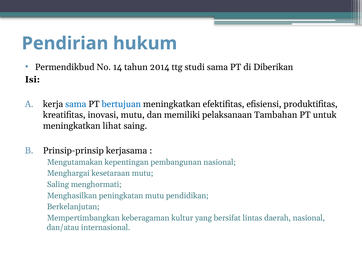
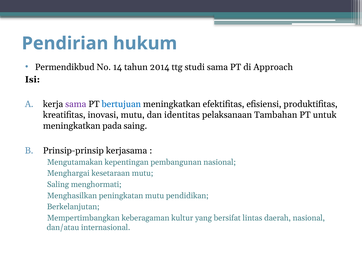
Diberikan: Diberikan -> Approach (273, 67)
sama colour: blue -> purple (76, 104)
memiliki: memiliki -> identitas (182, 115)
lihat: lihat -> pada (112, 126)
